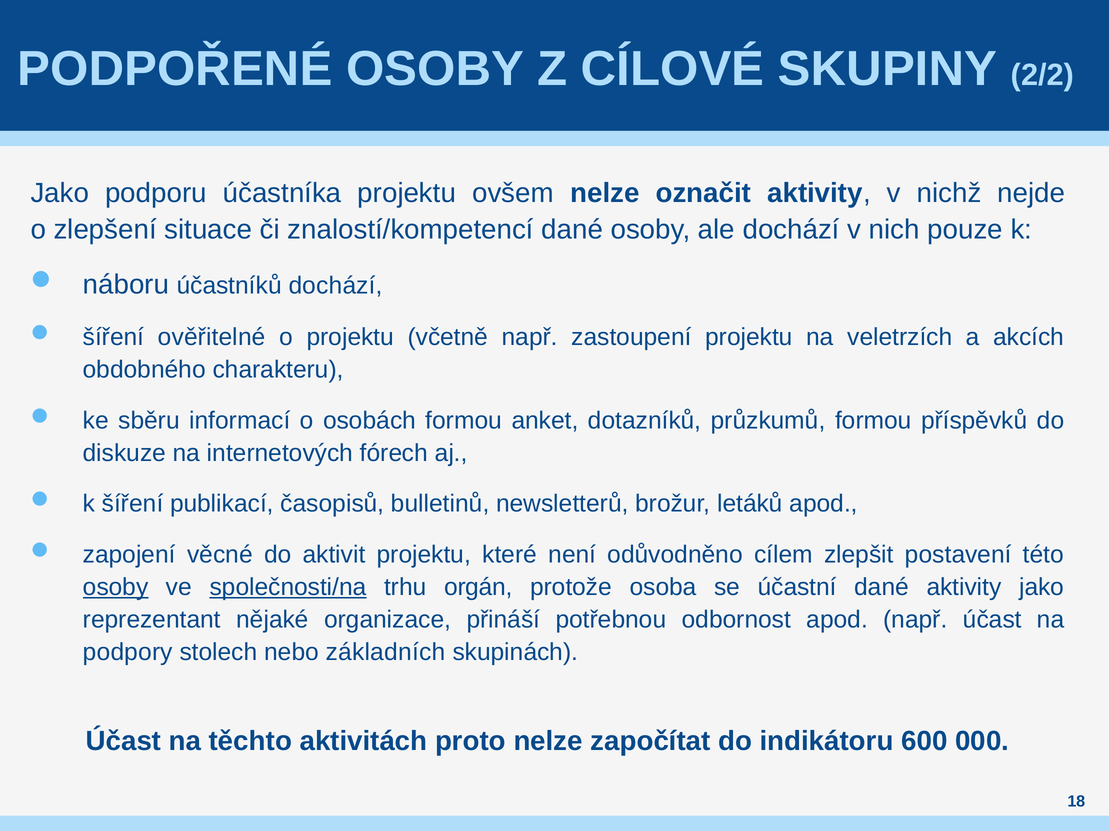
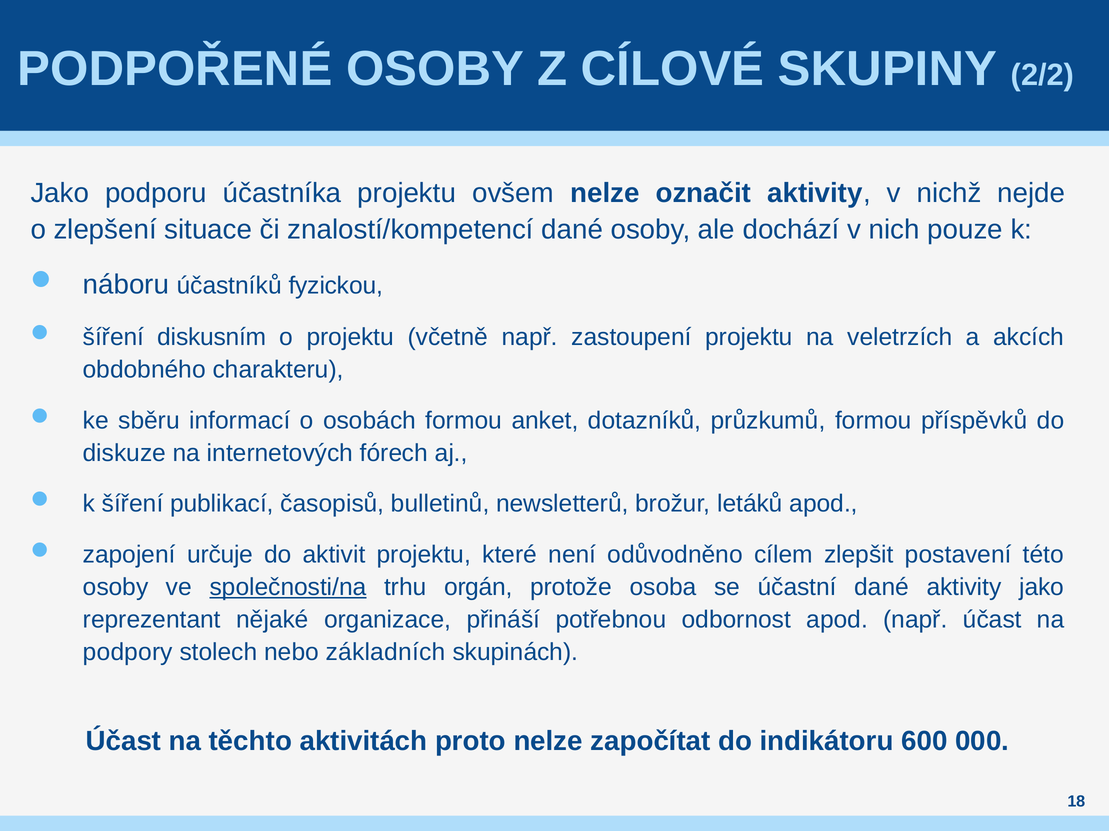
účastníků dochází: dochází -> fyzickou (336, 286)
ověřitelné: ověřitelné -> diskusním (212, 337)
věcné: věcné -> určuje (220, 555)
osoby underline: present -> none (116, 588)
